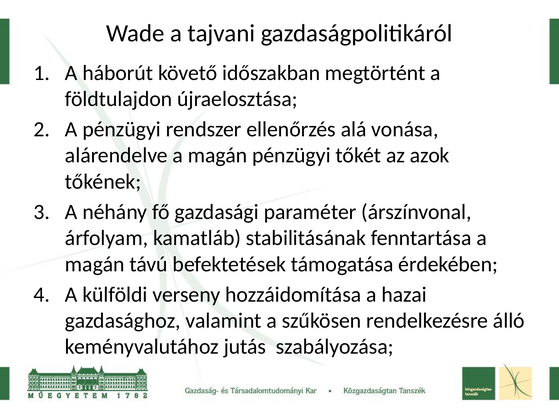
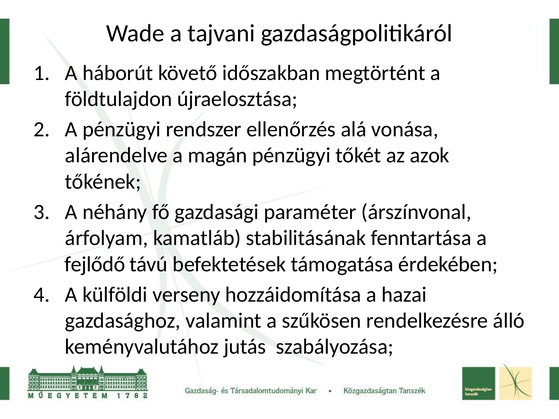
magán: magán -> fejlődő (95, 264)
